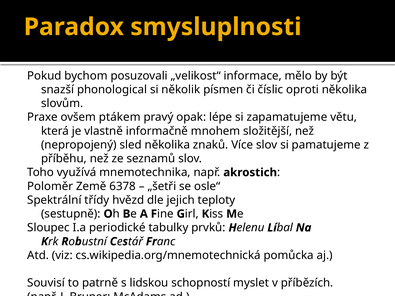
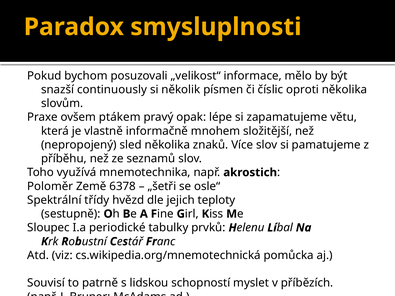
phonological: phonological -> continuously (112, 90)
